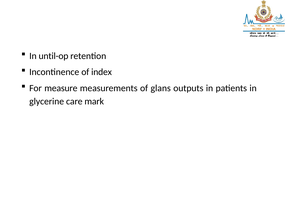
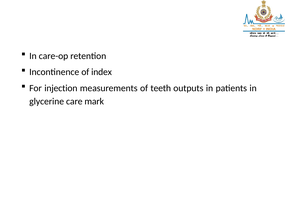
until-op: until-op -> care-op (53, 56)
measure: measure -> injection (61, 88)
glans: glans -> teeth (161, 88)
